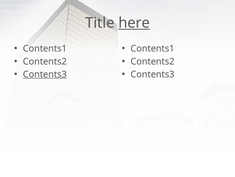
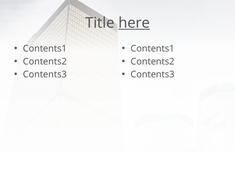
Contents3 underline: present -> none (45, 74)
